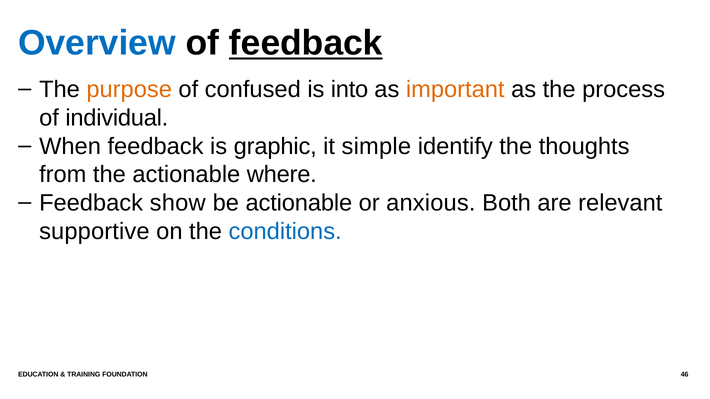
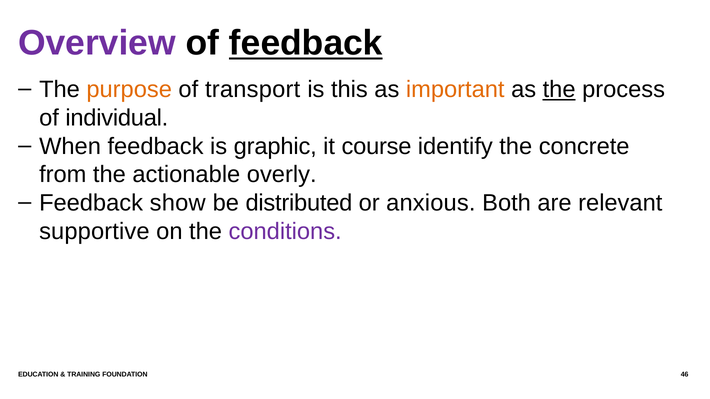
Overview colour: blue -> purple (97, 43)
confused: confused -> transport (253, 90)
into: into -> this (349, 90)
the underline: none -> present (559, 90)
simple: simple -> course (377, 146)
thoughts: thoughts -> concrete (584, 146)
where: where -> overly (282, 175)
be actionable: actionable -> distributed (299, 203)
conditions colour: blue -> purple (285, 232)
